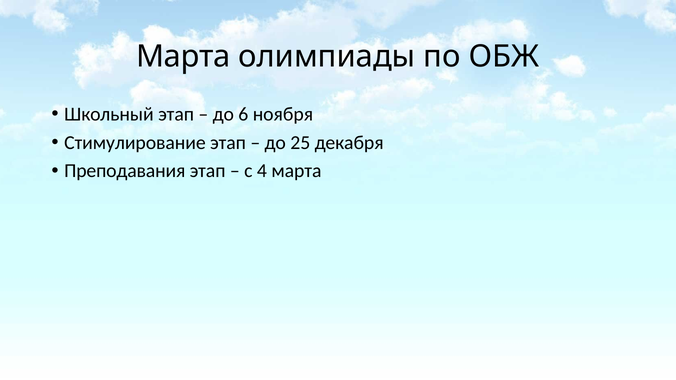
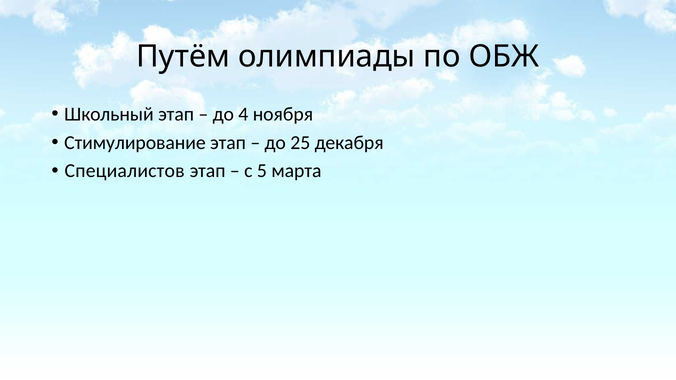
Марта: Марта -> Путём (183, 57)
6: 6 -> 4 (243, 114)
Преподавания: Преподавания -> Специалистов (125, 171)
4: 4 -> 5 (262, 171)
